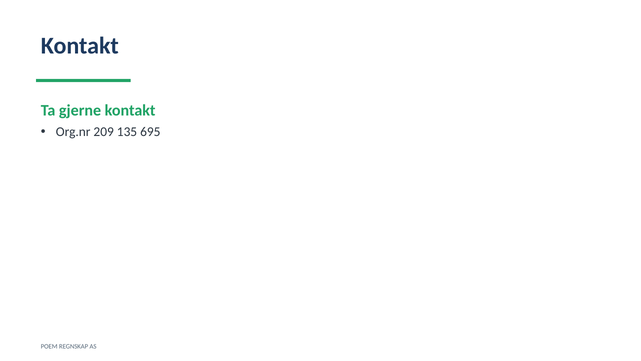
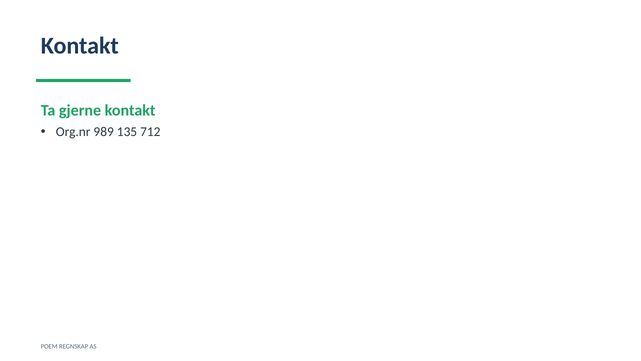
209: 209 -> 989 (104, 132)
695: 695 -> 712 (150, 132)
